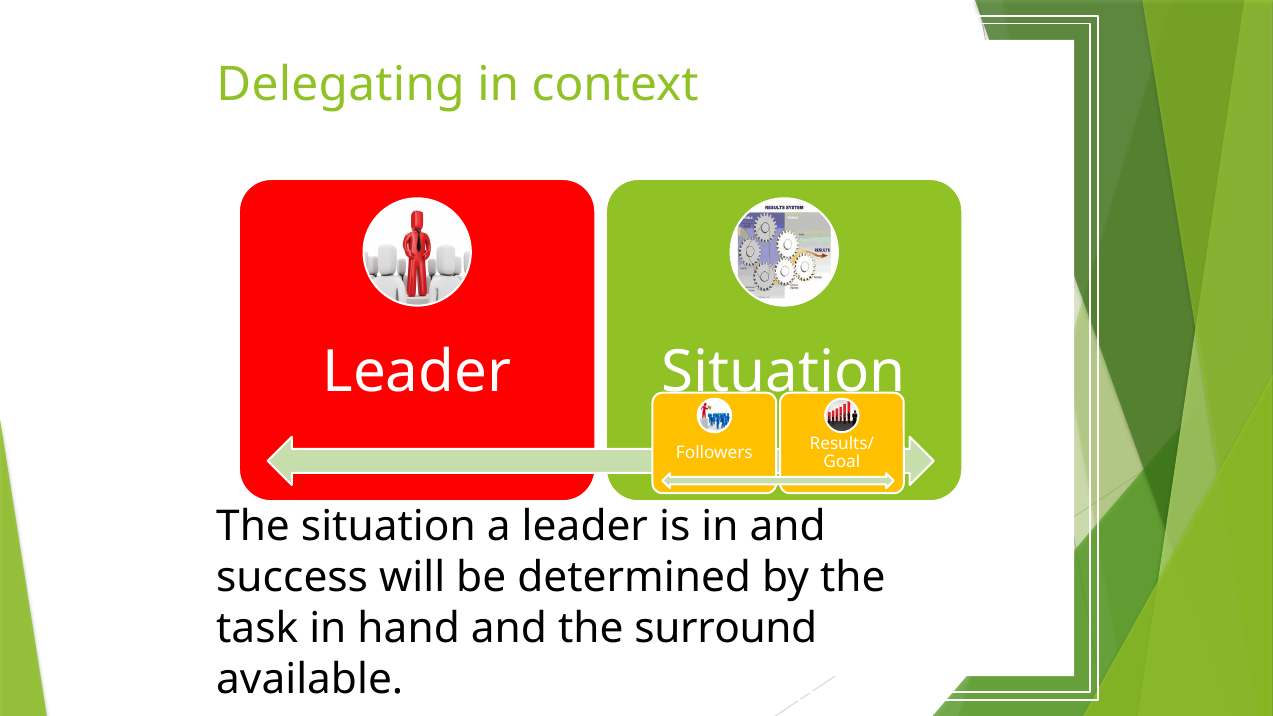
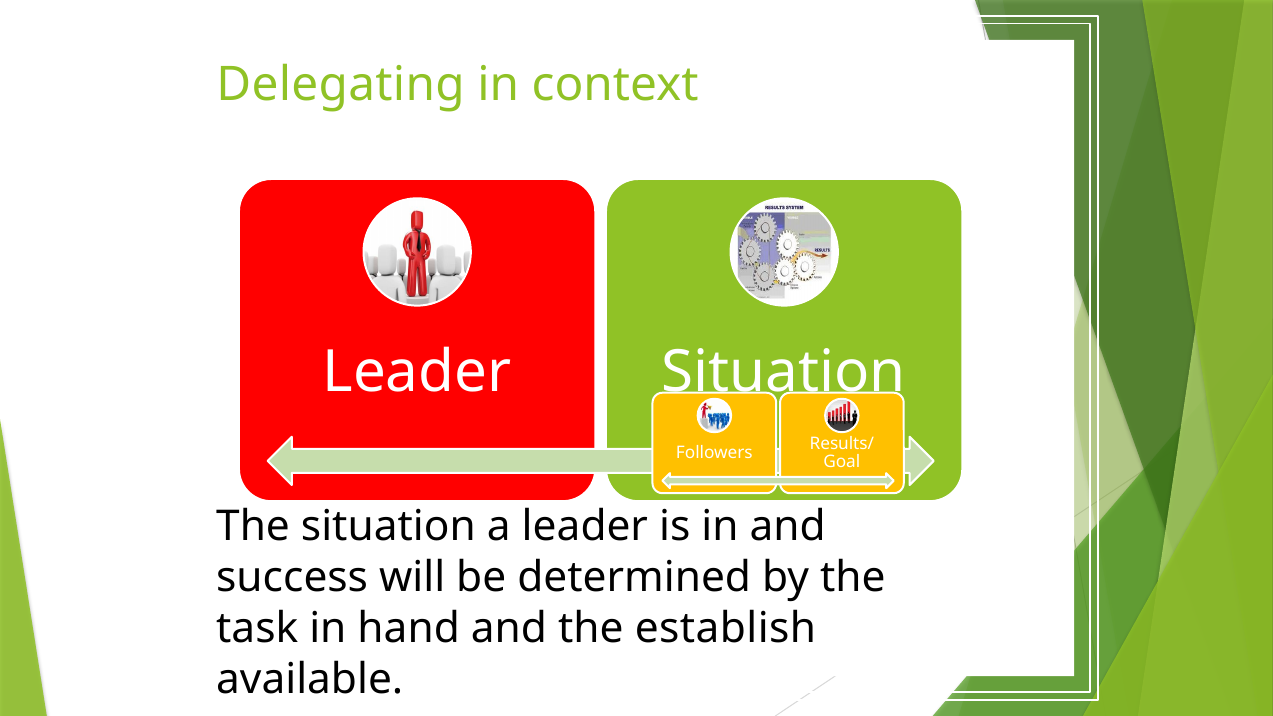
surround: surround -> establish (725, 628)
